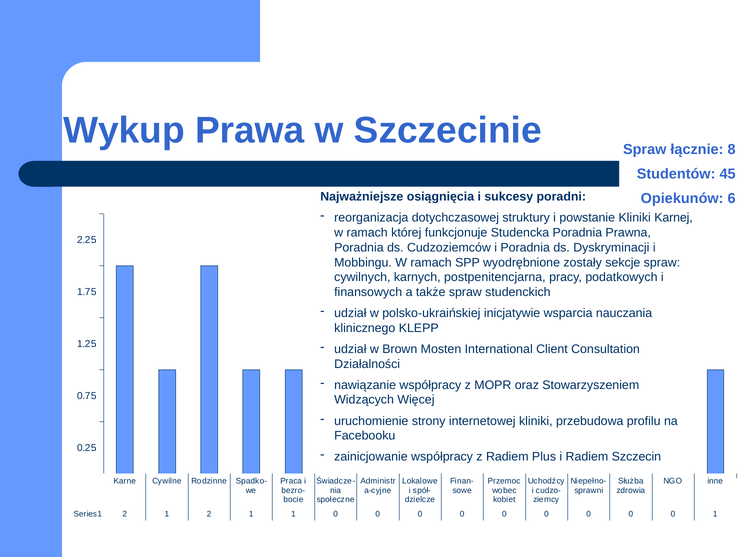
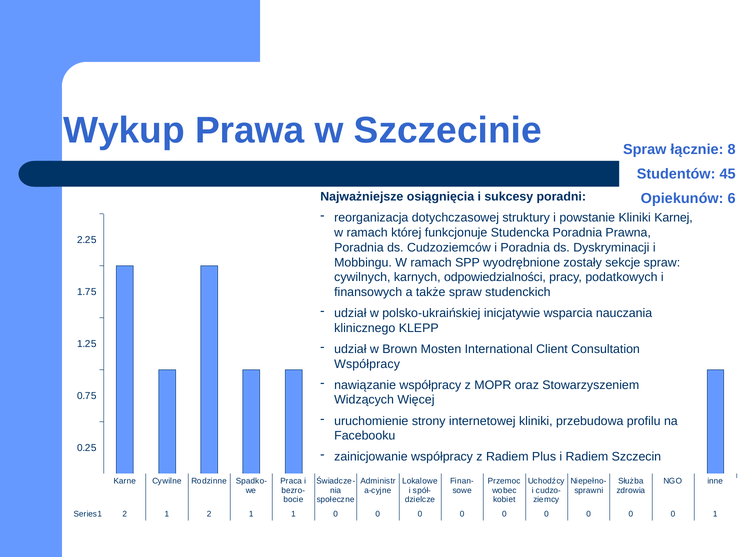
postpenitencjarna: postpenitencjarna -> odpowiedzialności (495, 277)
Działalności: Działalności -> Współpracy (367, 364)
